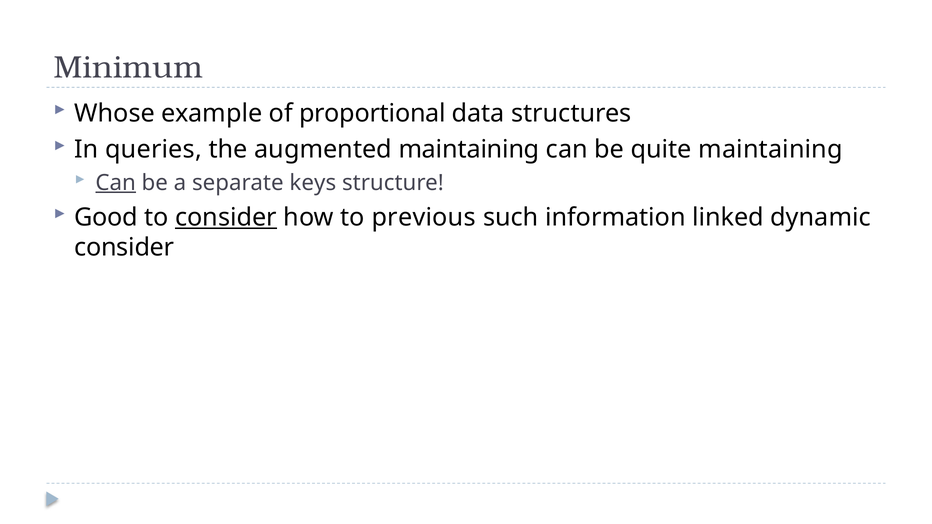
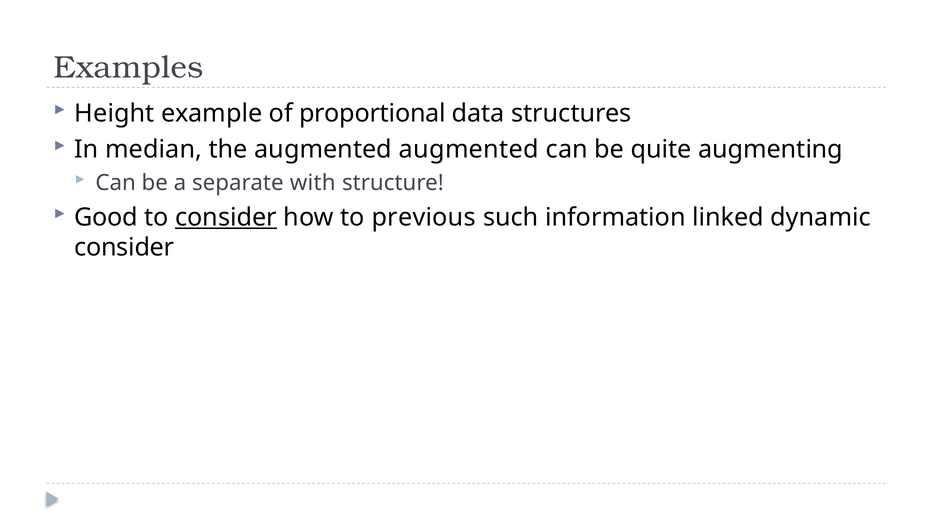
Minimum: Minimum -> Examples (128, 67)
Whose: Whose -> Height (115, 114)
queries: queries -> median (154, 150)
augmented maintaining: maintaining -> augmented (469, 150)
quite maintaining: maintaining -> augmenting (771, 150)
Can underline: present -> none (116, 183)
keys: keys -> with (313, 183)
